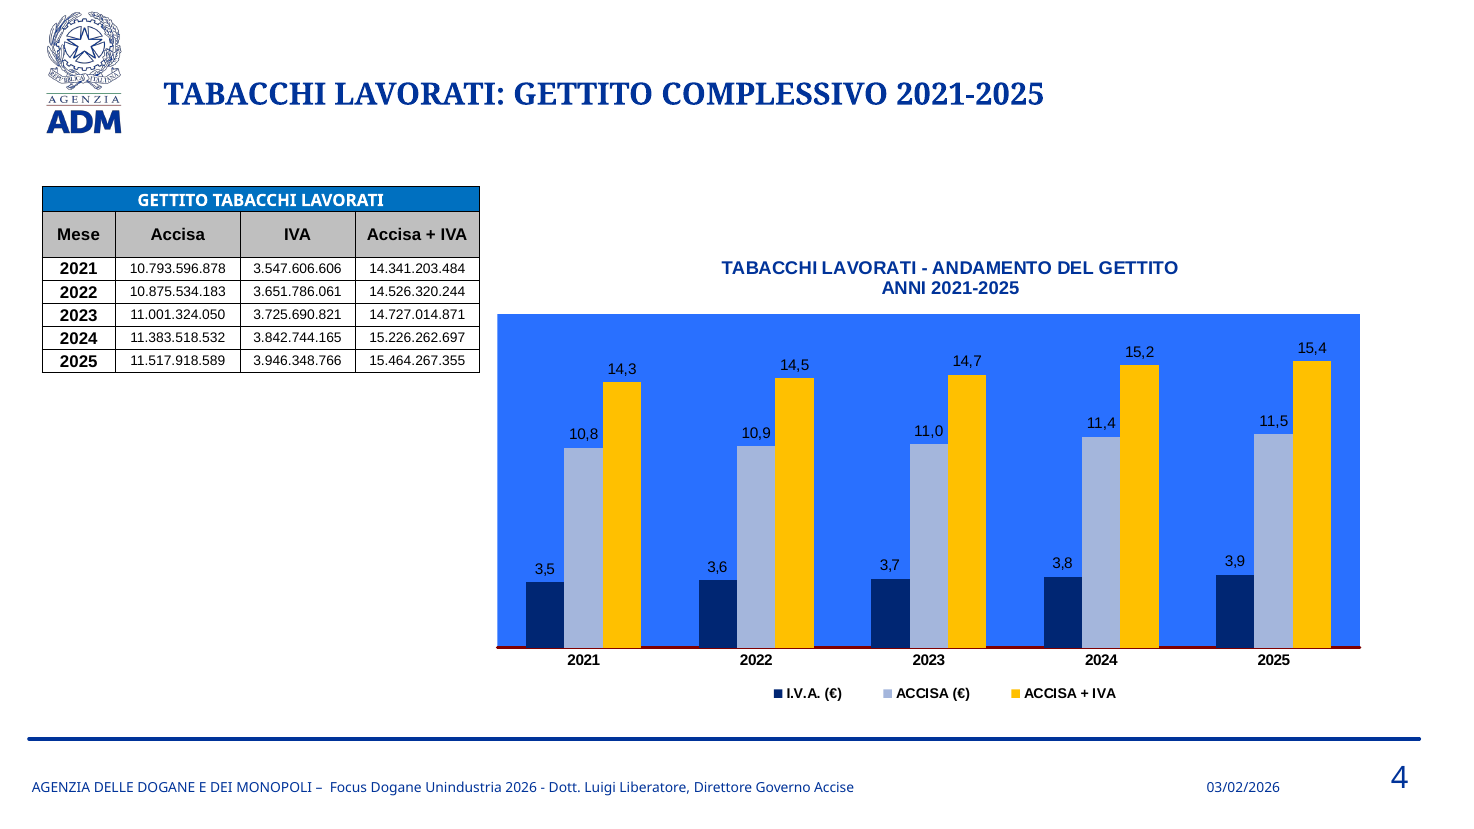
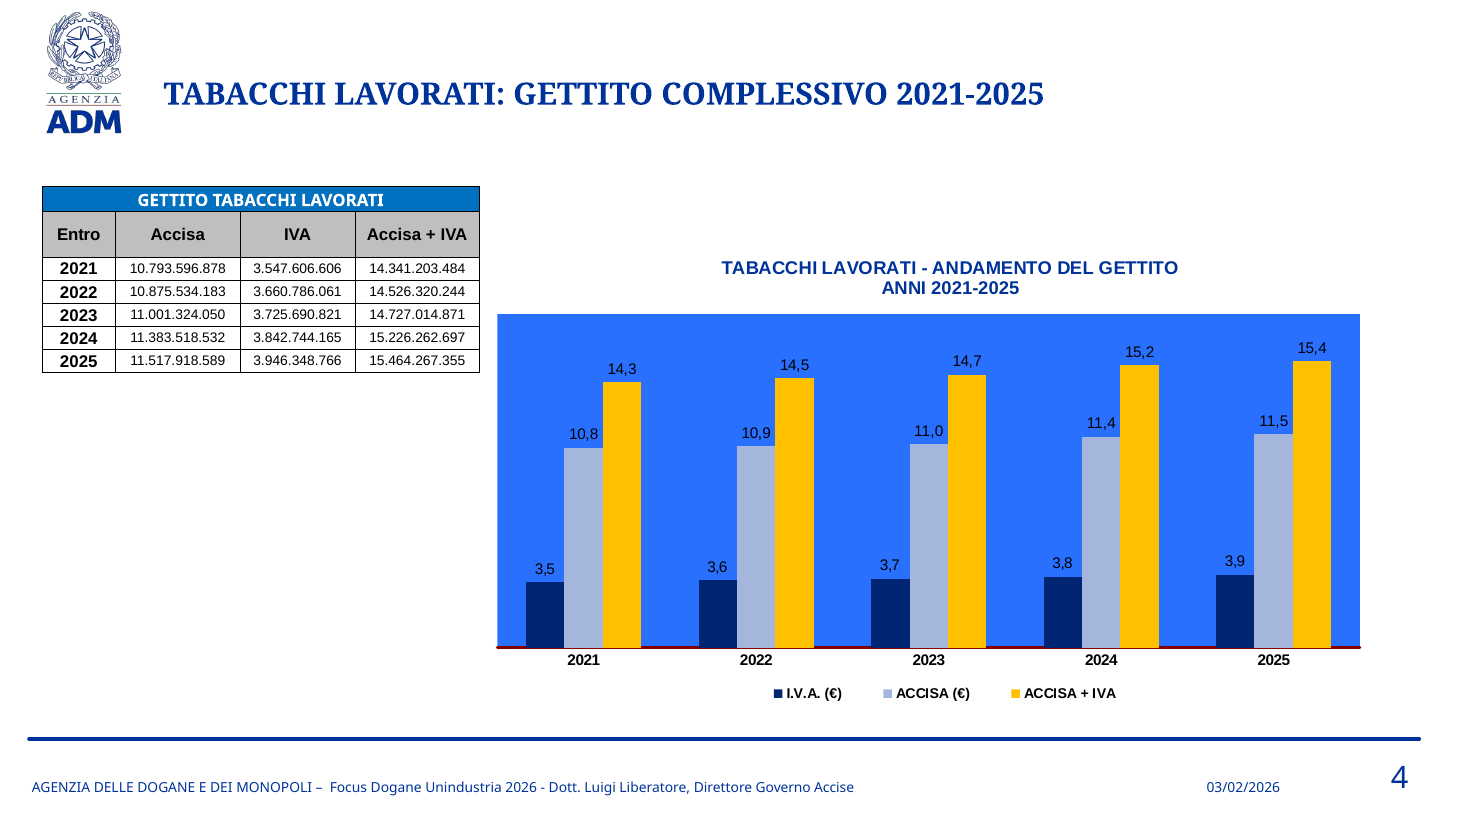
Mese: Mese -> Entro (79, 235)
3.651.786.061: 3.651.786.061 -> 3.660.786.061 (298, 292)
